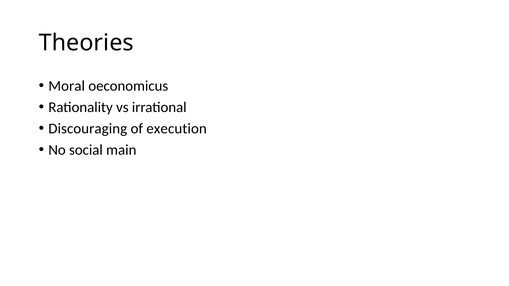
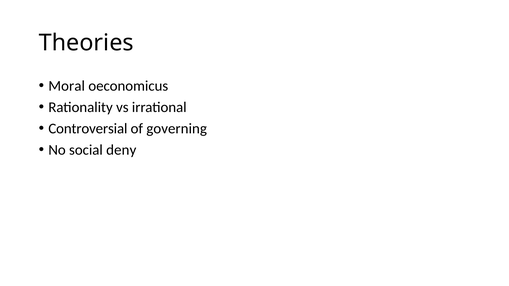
Discouraging: Discouraging -> Controversial (88, 129)
execution: execution -> governing (177, 129)
main: main -> deny (121, 150)
